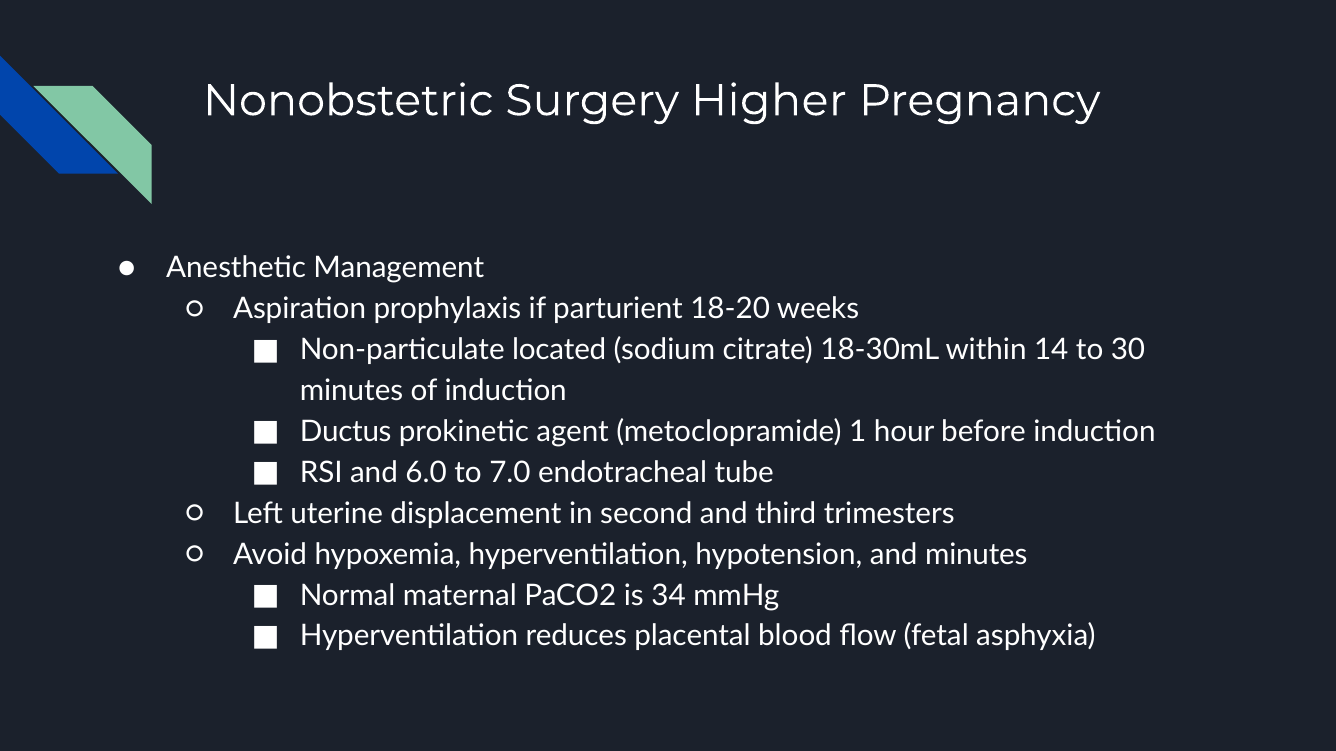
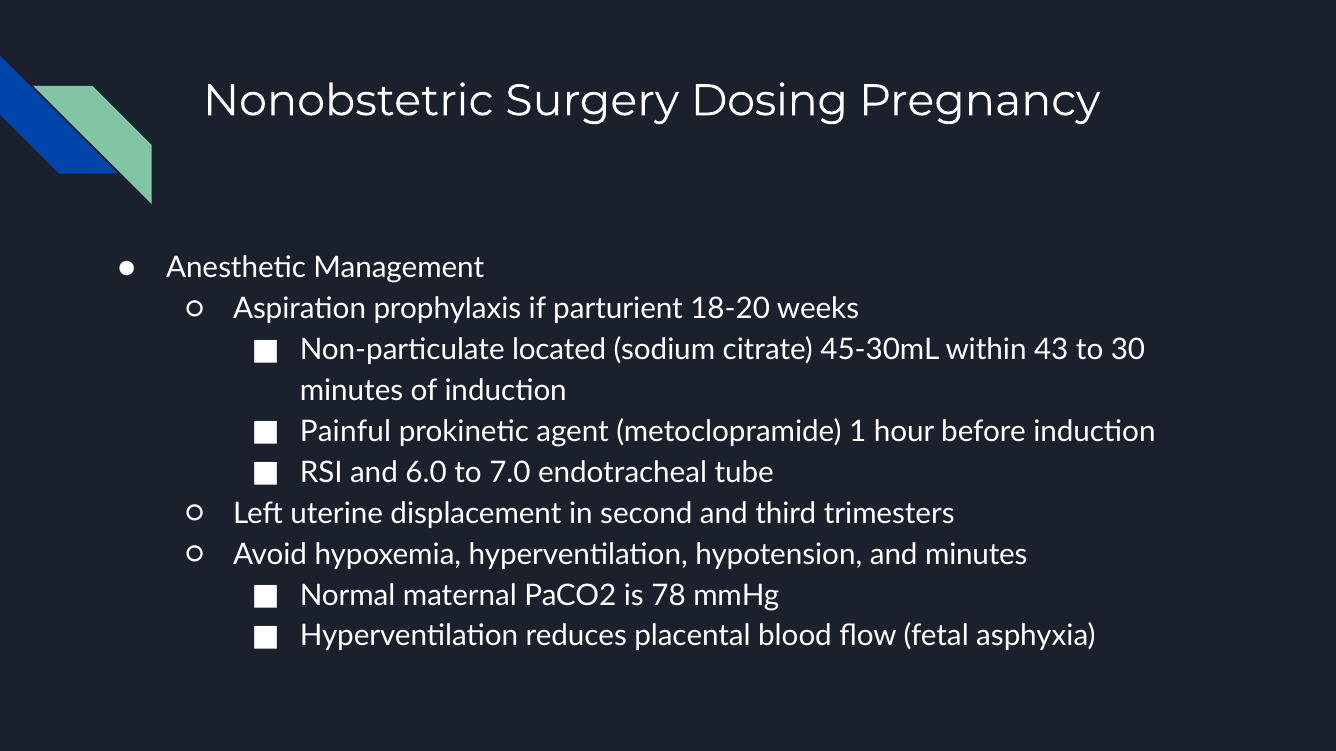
Higher: Higher -> Dosing (769, 101)
18-30mL: 18-30mL -> 45-30mL (880, 350)
14: 14 -> 43 (1051, 350)
Ductus: Ductus -> Painful (345, 432)
34: 34 -> 78 (669, 596)
